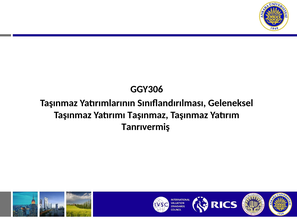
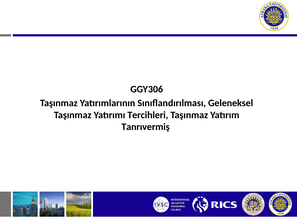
Yatırımı Taşınmaz: Taşınmaz -> Tercihleri (148, 115)
